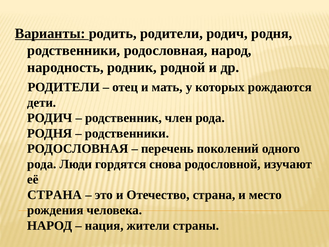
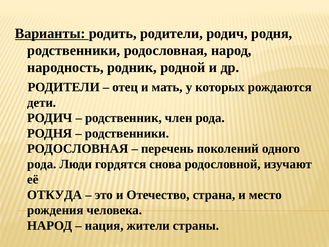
СТРАНА: СТРАНА -> ОТКУДА (55, 195)
